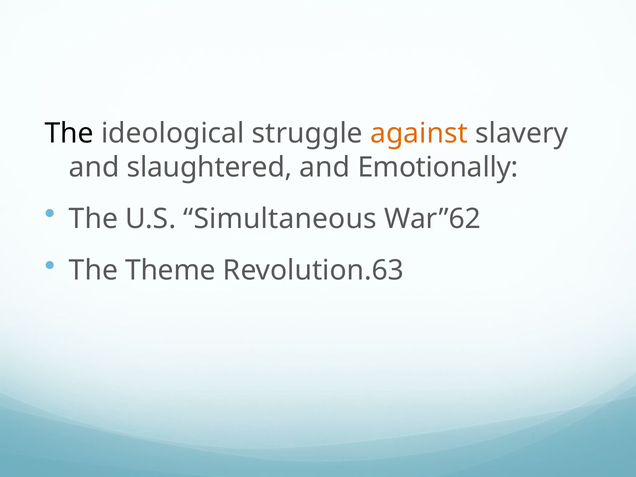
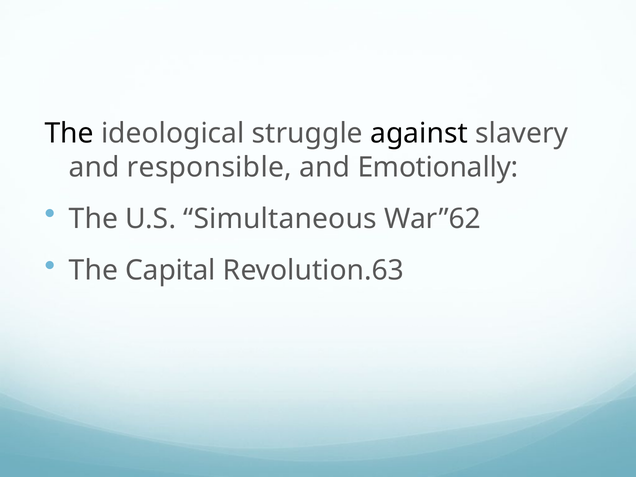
against colour: orange -> black (419, 133)
slaughtered: slaughtered -> responsible (209, 167)
Theme: Theme -> Capital (171, 271)
